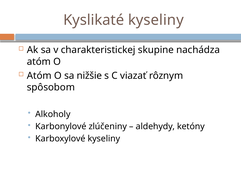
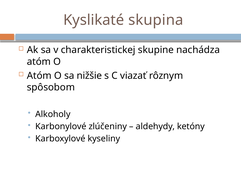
Kyslikaté kyseliny: kyseliny -> skupina (156, 20)
